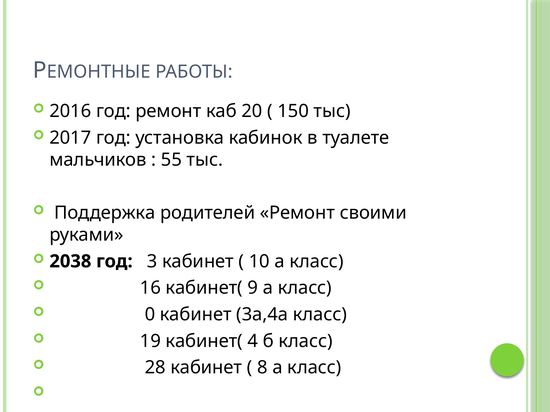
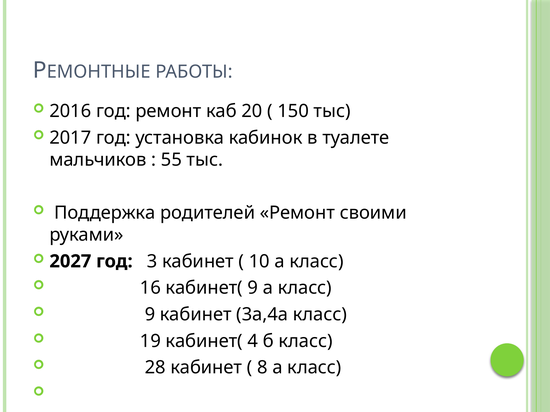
2038: 2038 -> 2027 (70, 262)
0: 0 -> 9 (150, 315)
